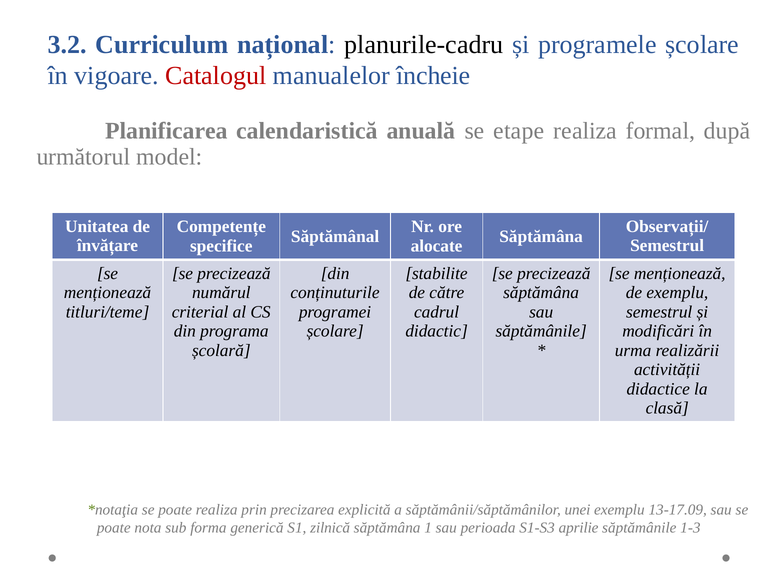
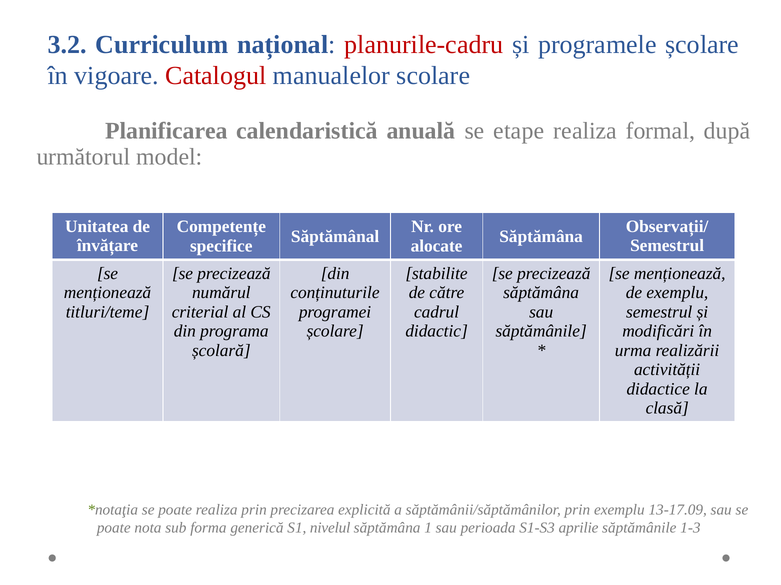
planurile-cadru colour: black -> red (424, 45)
încheie: încheie -> scolare (433, 76)
săptămânii/săptămânilor unei: unei -> prin (577, 510)
zilnică: zilnică -> nivelul (330, 528)
